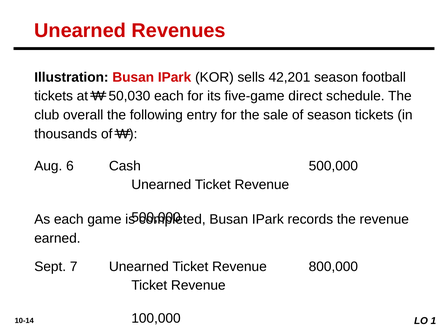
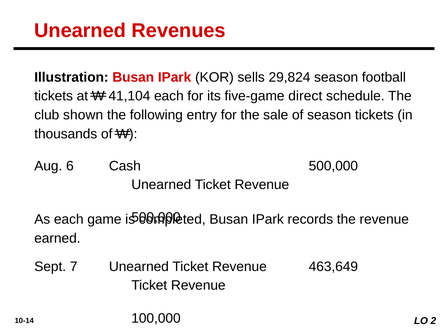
42,201: 42,201 -> 29,824 (289, 77)
50,030: 50,030 -> 41,104 (129, 96)
overall: overall -> shown (83, 115)
800,000: 800,000 -> 463,649 (333, 267)
1: 1 -> 2 (433, 321)
